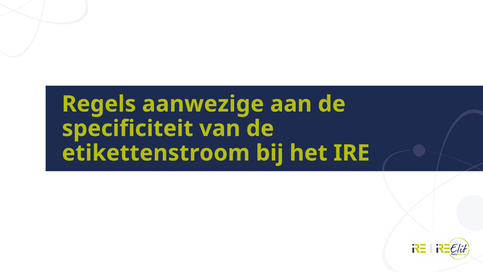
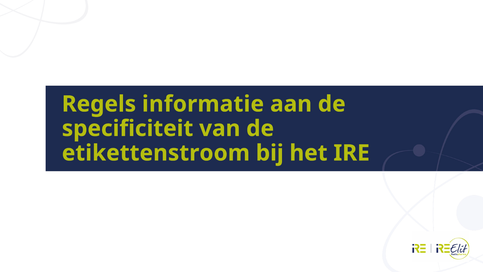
aanwezige: aanwezige -> informatie (203, 104)
